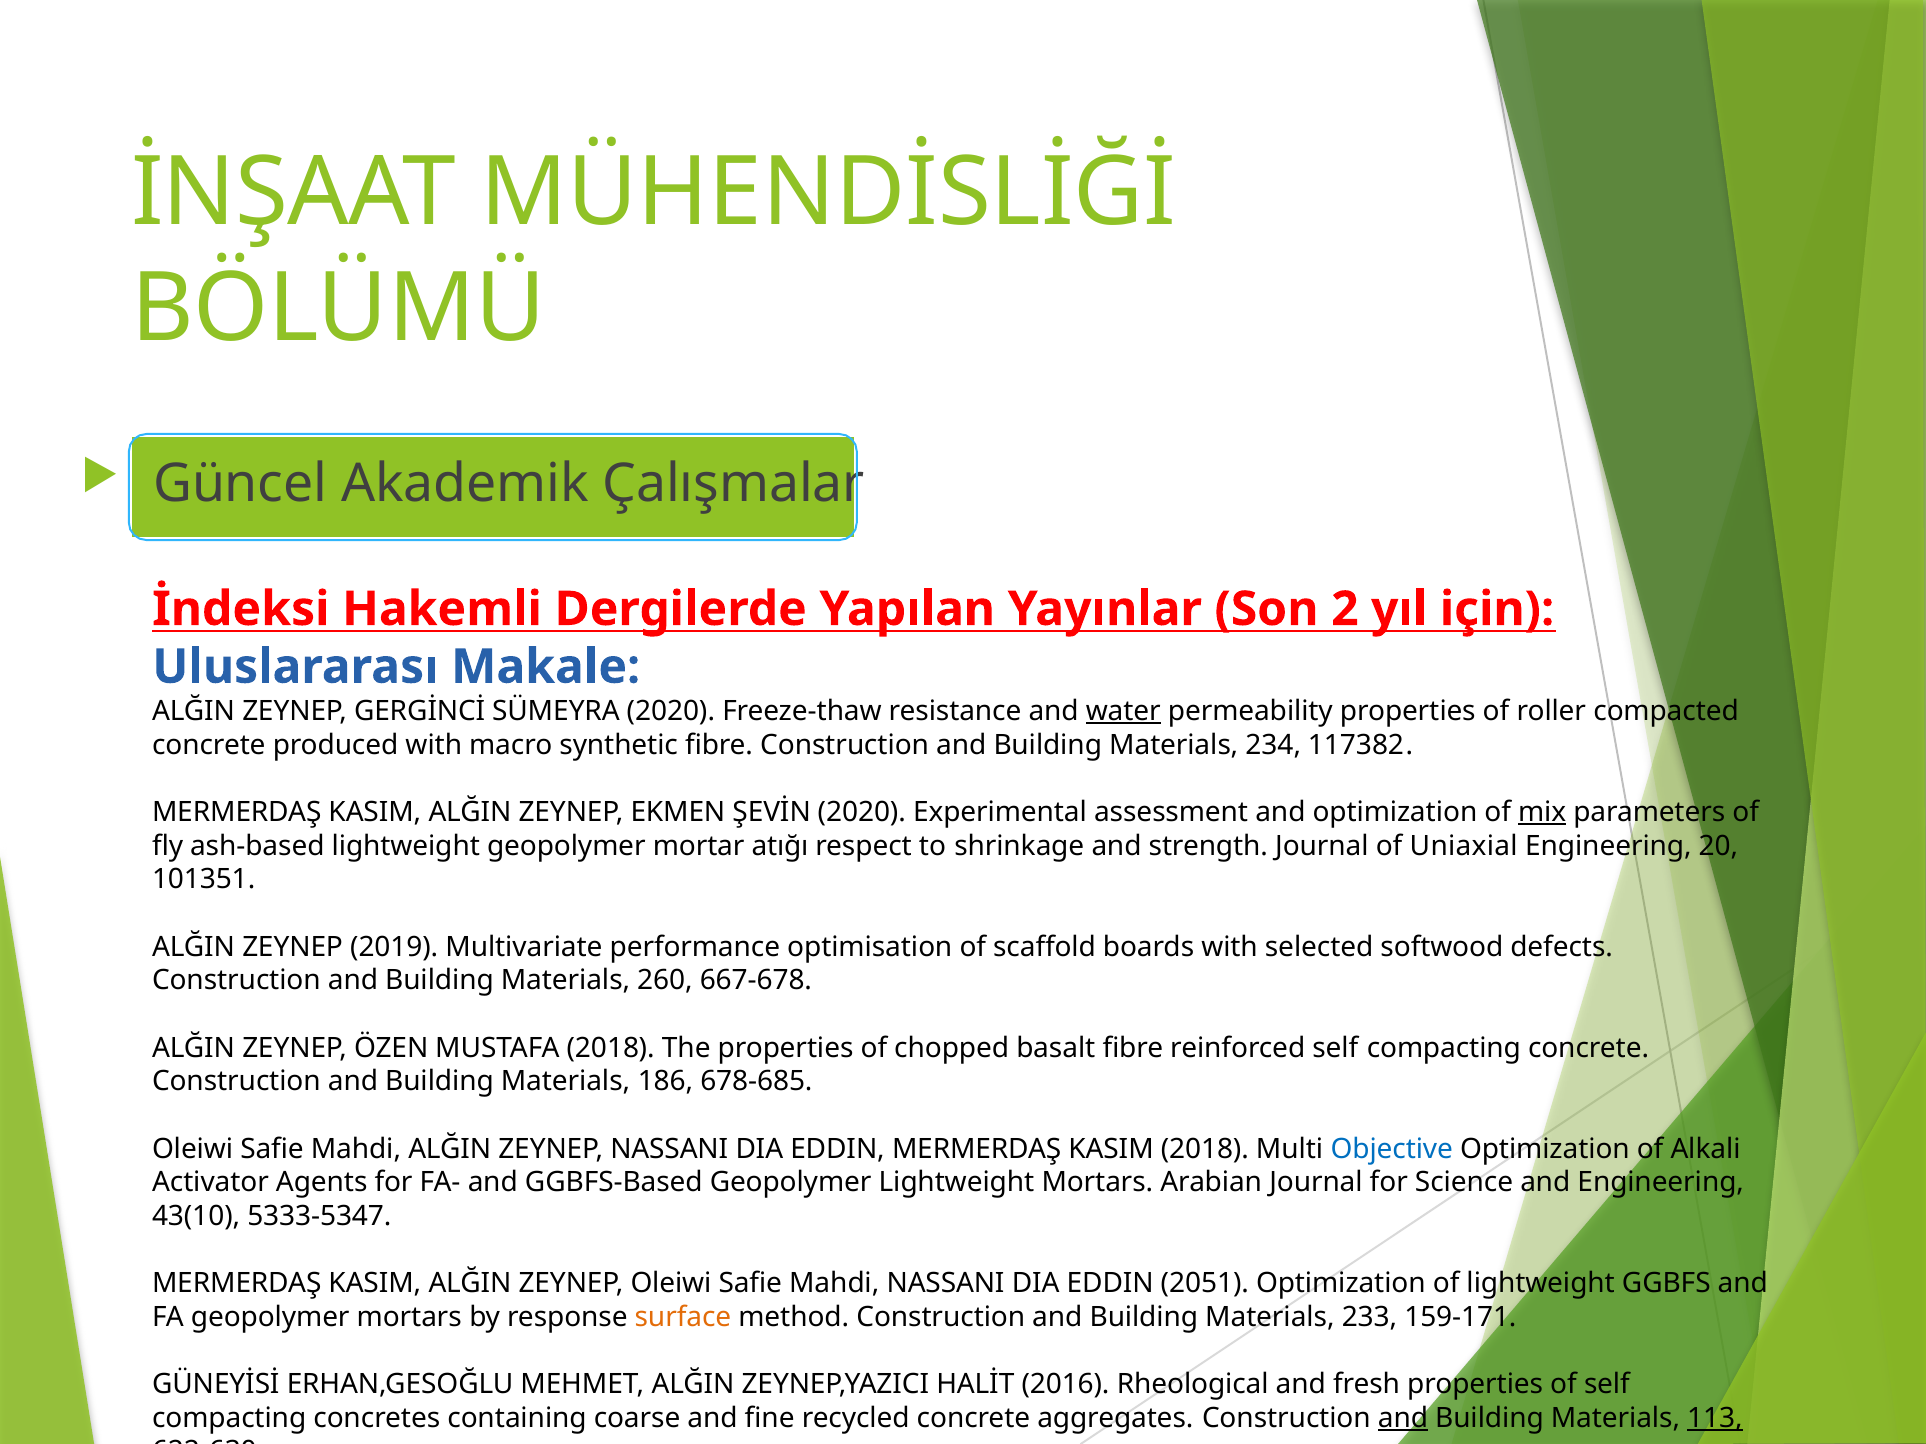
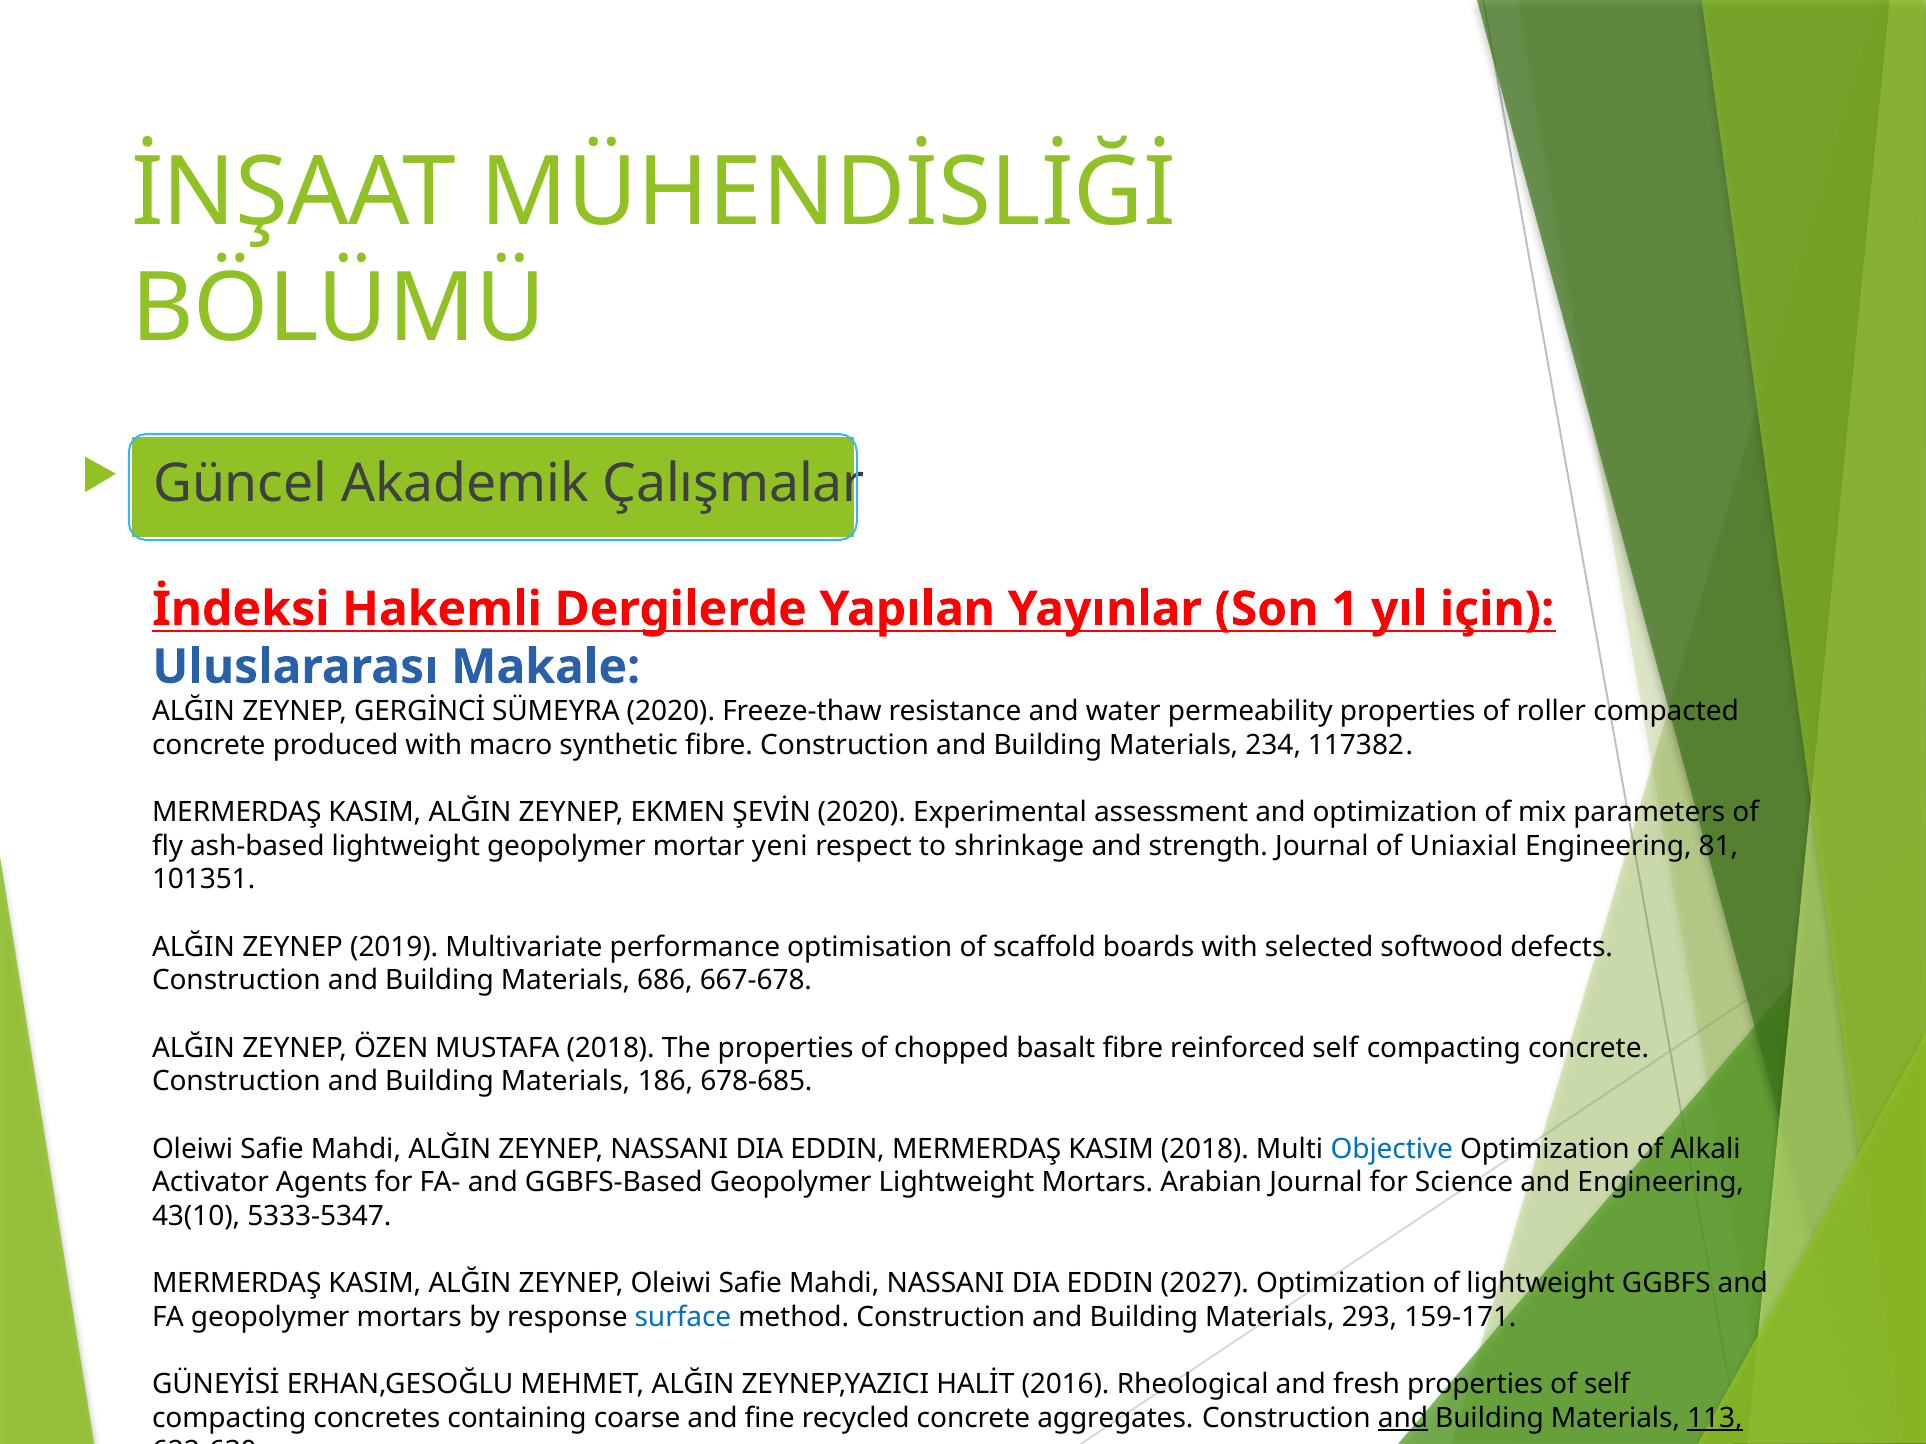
2: 2 -> 1 (1345, 609)
water underline: present -> none (1123, 711)
mix underline: present -> none (1542, 812)
atığı: atığı -> yeni (780, 846)
20: 20 -> 81 (1718, 846)
260: 260 -> 686 (665, 981)
2051: 2051 -> 2027 (1205, 1284)
surface colour: orange -> blue (683, 1317)
233: 233 -> 293 (1369, 1317)
